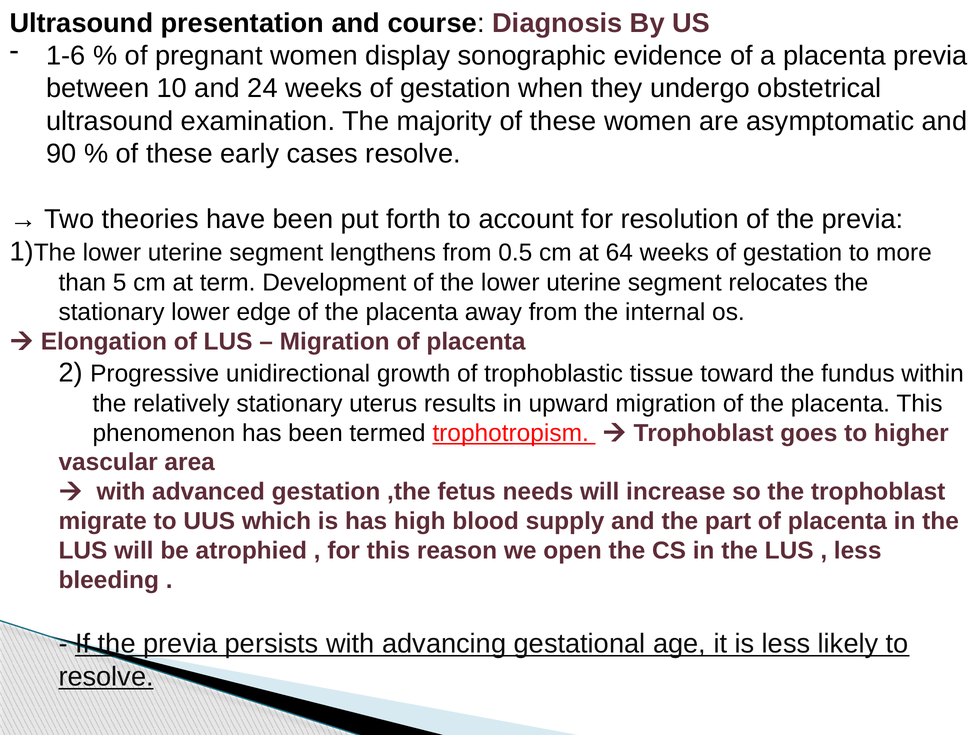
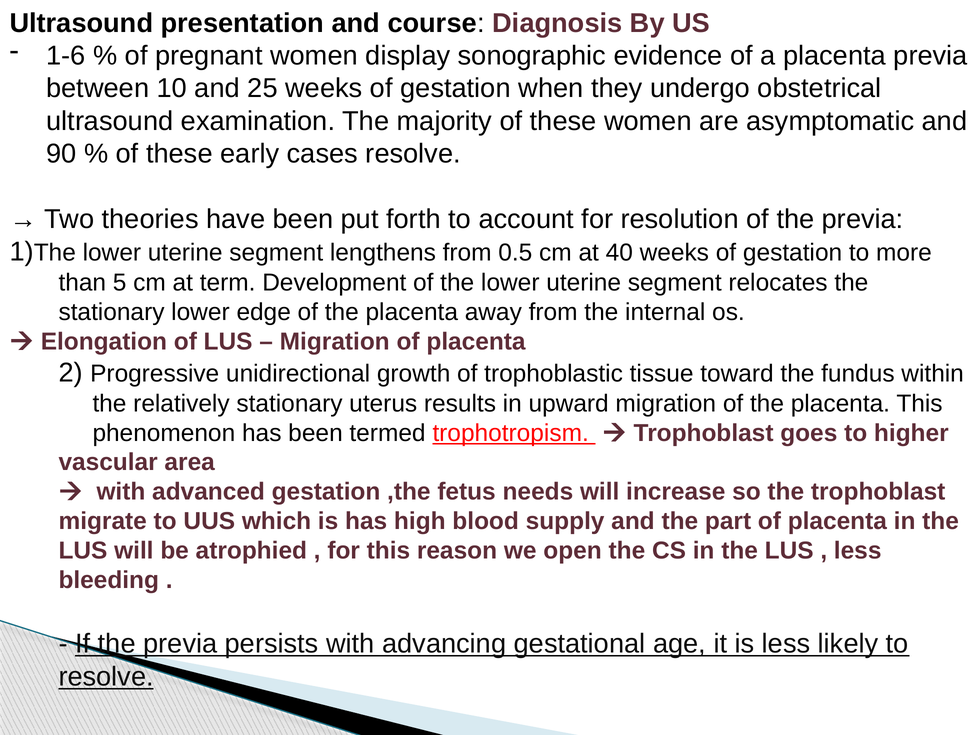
24: 24 -> 25 (263, 88)
64: 64 -> 40 (619, 252)
